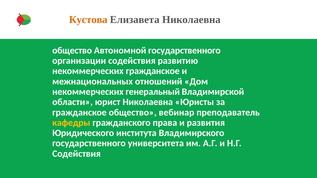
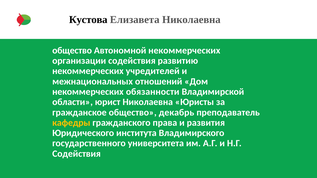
Кустова colour: orange -> black (88, 20)
Автономной государственного: государственного -> некоммерческих (184, 51)
некоммерческих гражданское: гражданское -> учредителей (153, 71)
генеральный: генеральный -> обязанности (153, 92)
вебинар: вебинар -> декабрь (177, 113)
